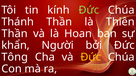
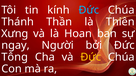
Đức colour: light green -> light blue (89, 10)
Thần: Thần -> Xưng (15, 34)
khẩn: khẩn -> ngay (15, 46)
